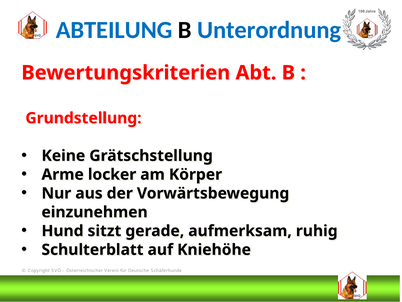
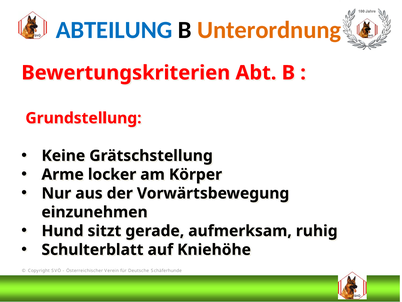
Unterordnung colour: blue -> orange (269, 30)
